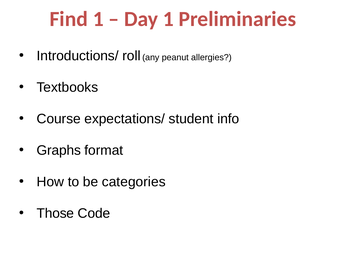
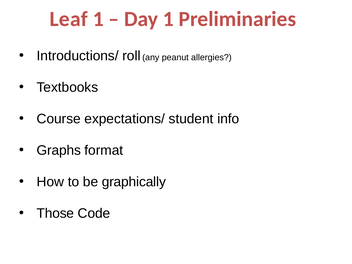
Find: Find -> Leaf (69, 19)
categories: categories -> graphically (134, 182)
